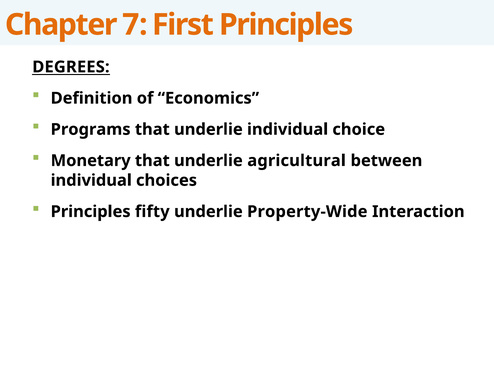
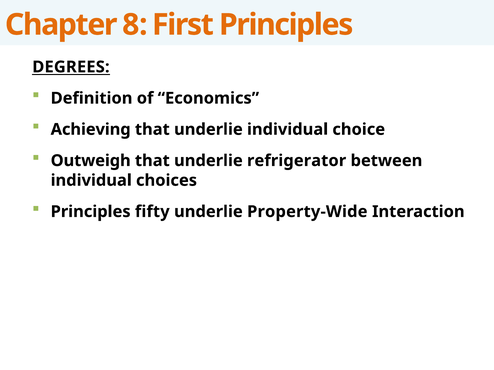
7: 7 -> 8 (135, 25)
Programs: Programs -> Achieving (91, 130)
Monetary: Monetary -> Outweigh (91, 161)
agricultural: agricultural -> refrigerator (297, 161)
